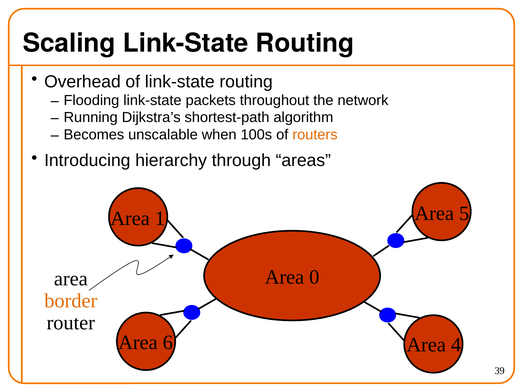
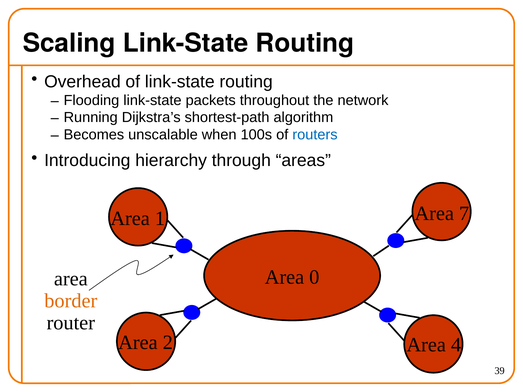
routers colour: orange -> blue (315, 135)
5: 5 -> 7 (464, 213)
6: 6 -> 2 (168, 343)
